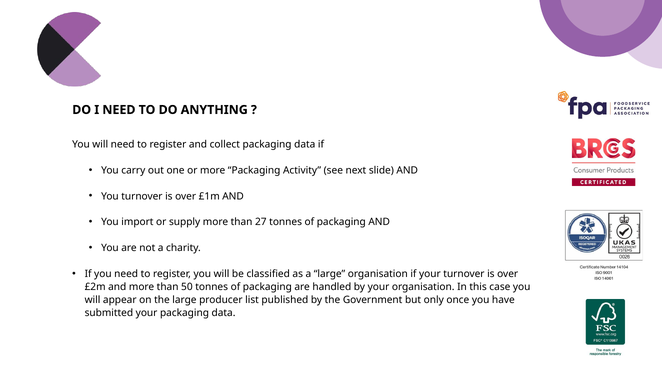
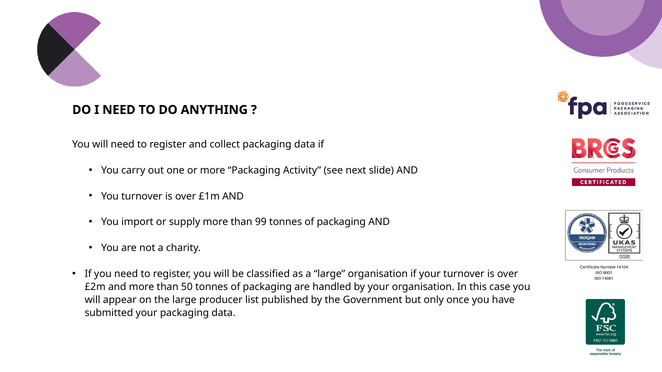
27: 27 -> 99 (261, 222)
